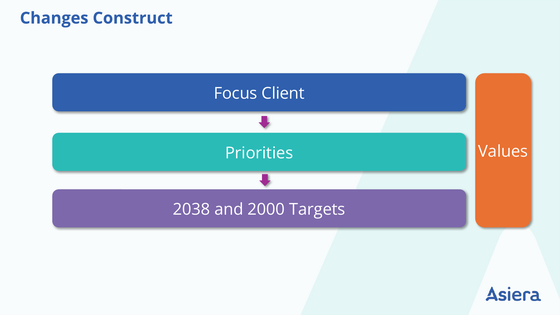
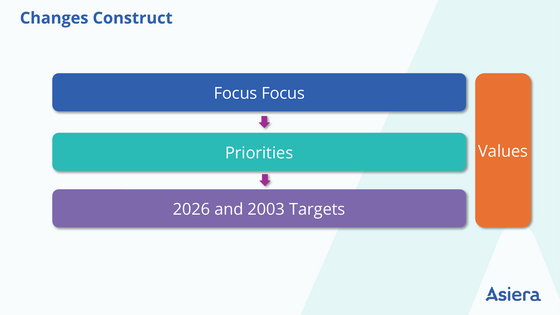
Focus Client: Client -> Focus (283, 93)
2038: 2038 -> 2026 (191, 210)
2000: 2000 -> 2003 (266, 210)
